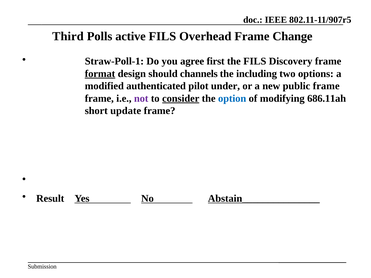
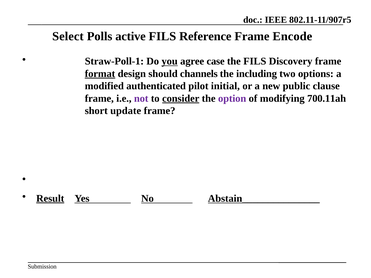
Third: Third -> Select (68, 36)
Overhead: Overhead -> Reference (205, 36)
Change: Change -> Encode (292, 36)
you underline: none -> present (170, 61)
first: first -> case (216, 61)
under: under -> initial (225, 86)
public frame: frame -> clause (326, 86)
option colour: blue -> purple (232, 99)
686.11ah: 686.11ah -> 700.11ah (327, 99)
Result underline: none -> present (50, 199)
